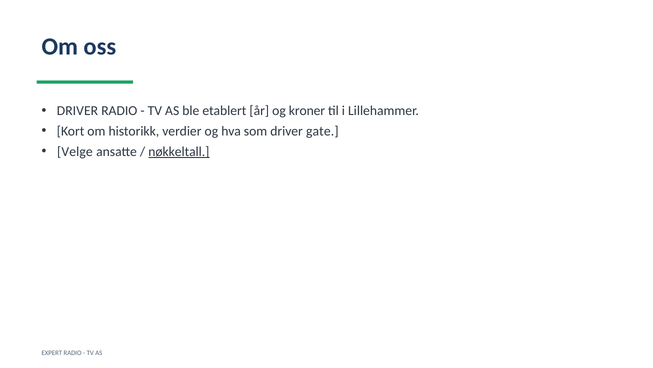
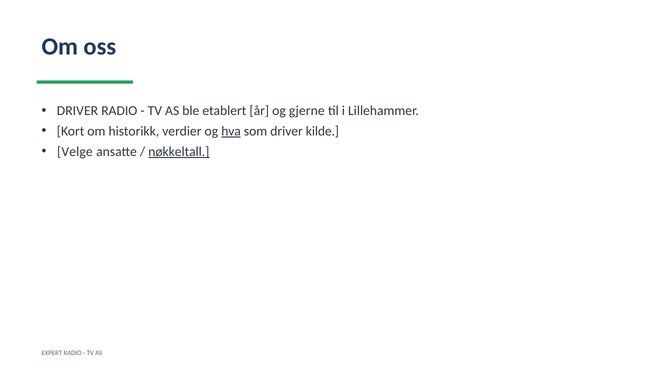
kroner: kroner -> gjerne (307, 111)
hva underline: none -> present (231, 131)
gate: gate -> kilde (322, 131)
